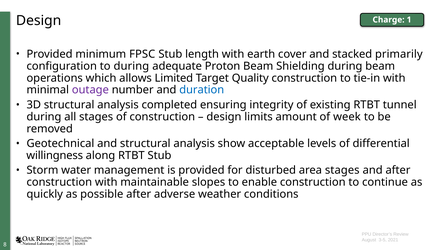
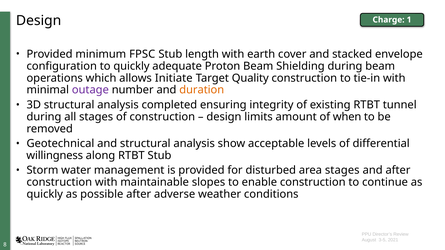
primarily: primarily -> envelope (399, 54)
to during: during -> quickly (131, 66)
Limited: Limited -> Initiate (174, 78)
duration colour: blue -> orange (202, 90)
week: week -> when (347, 117)
